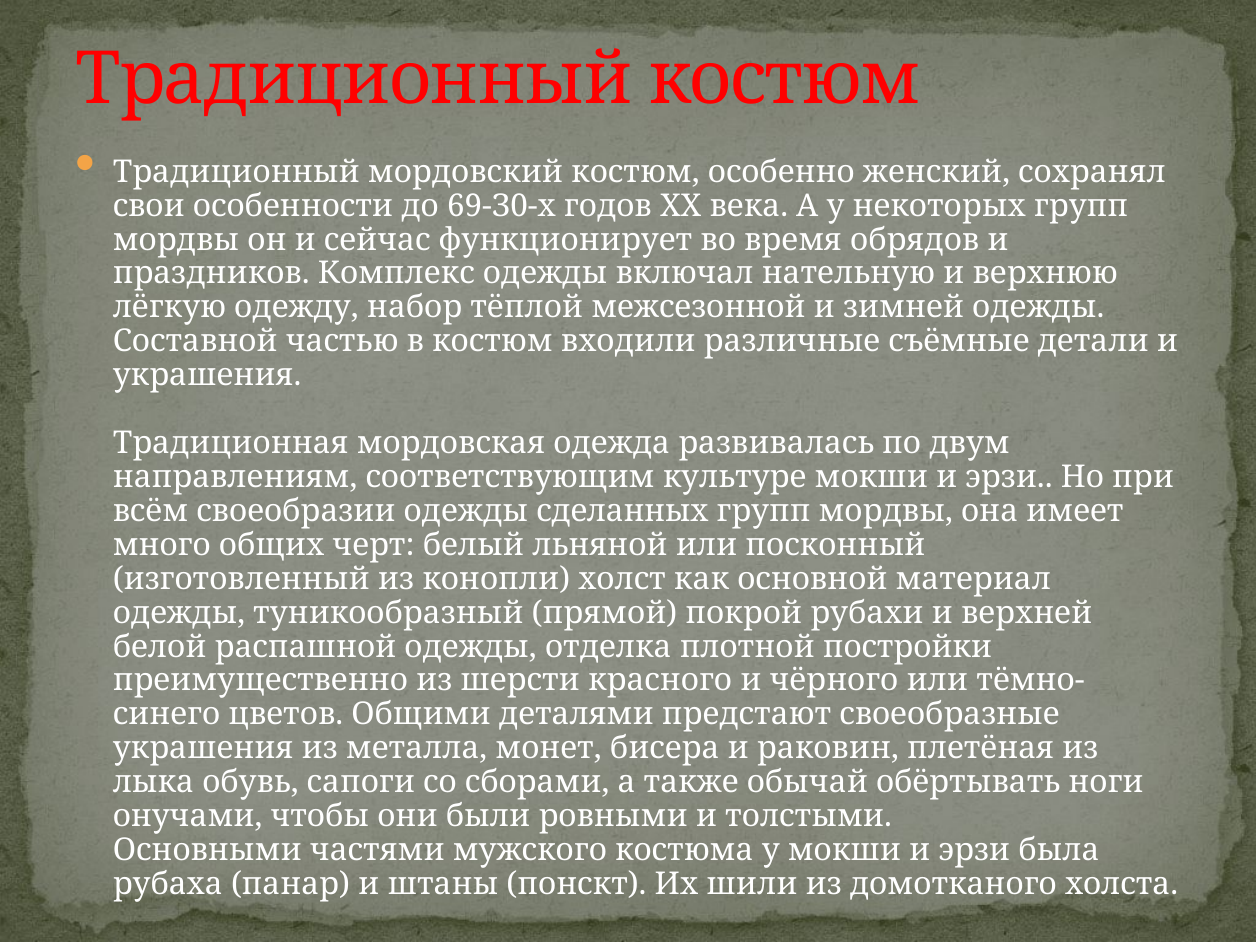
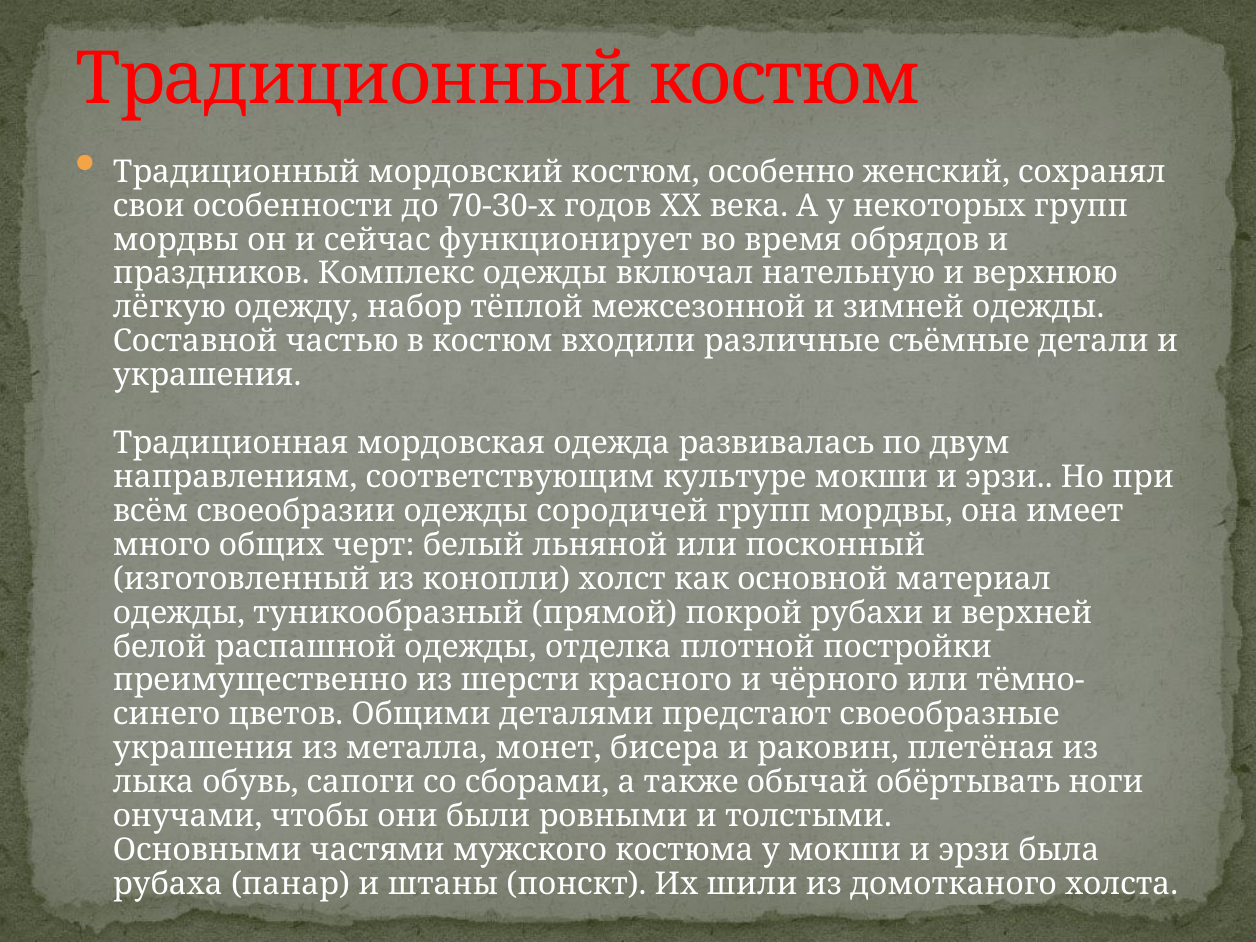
69-З0-х: 69-З0-х -> 70-З0-х (501, 206)
сделанных: сделанных -> сородичей (622, 511)
